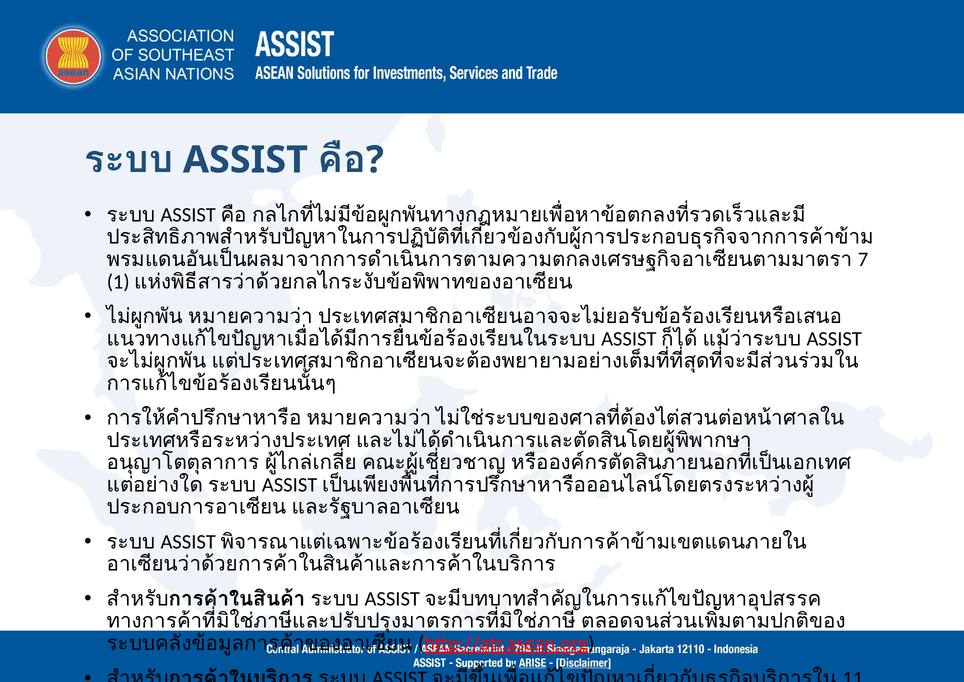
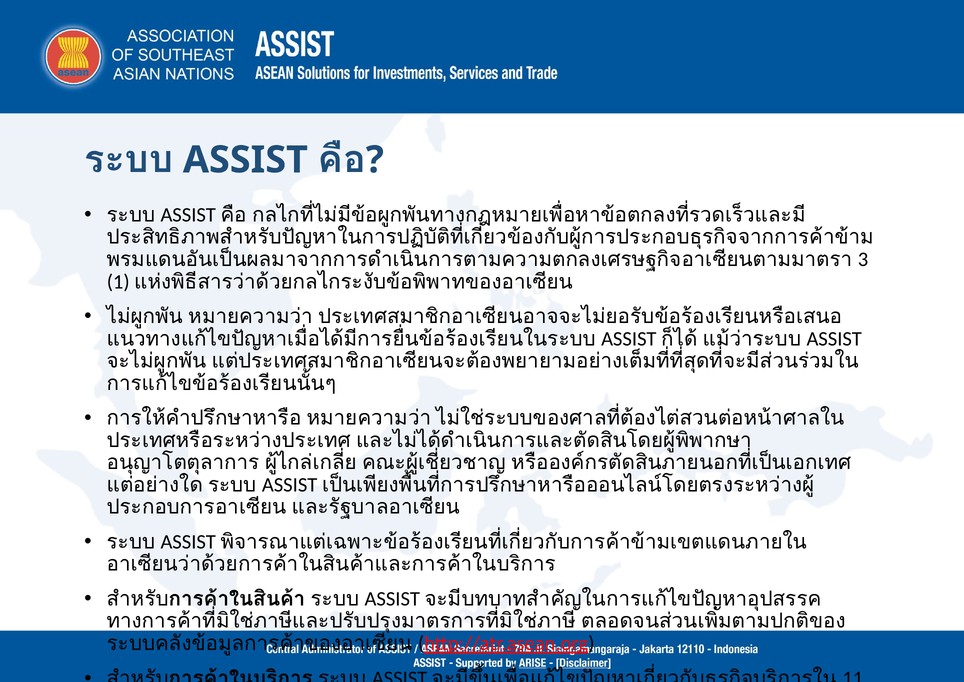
7: 7 -> 3 (863, 259)
